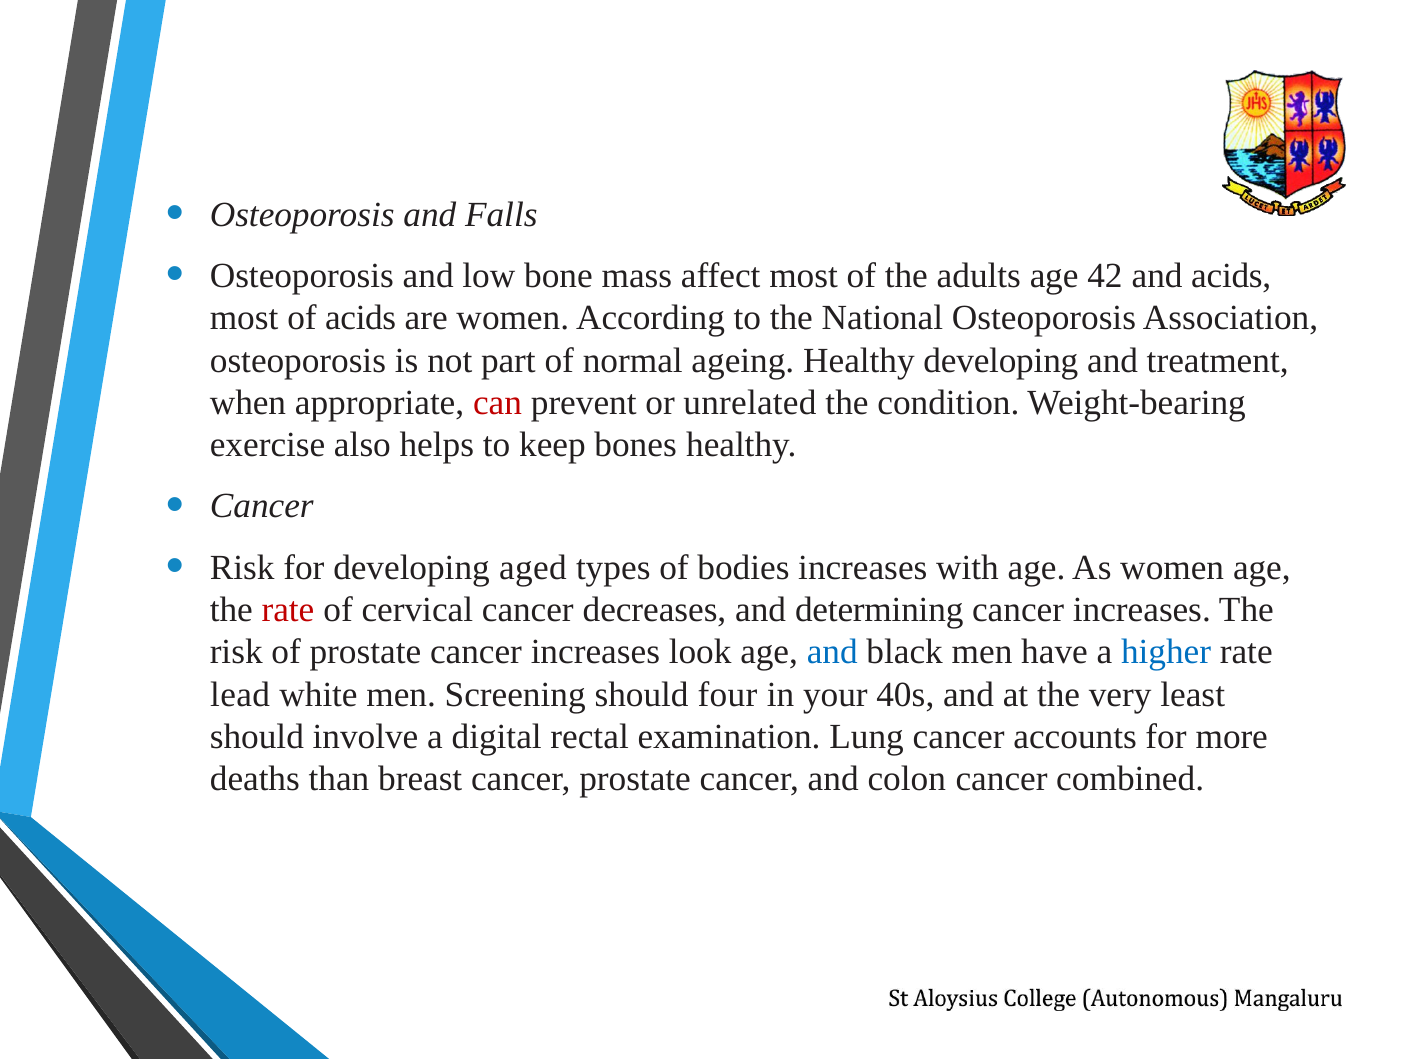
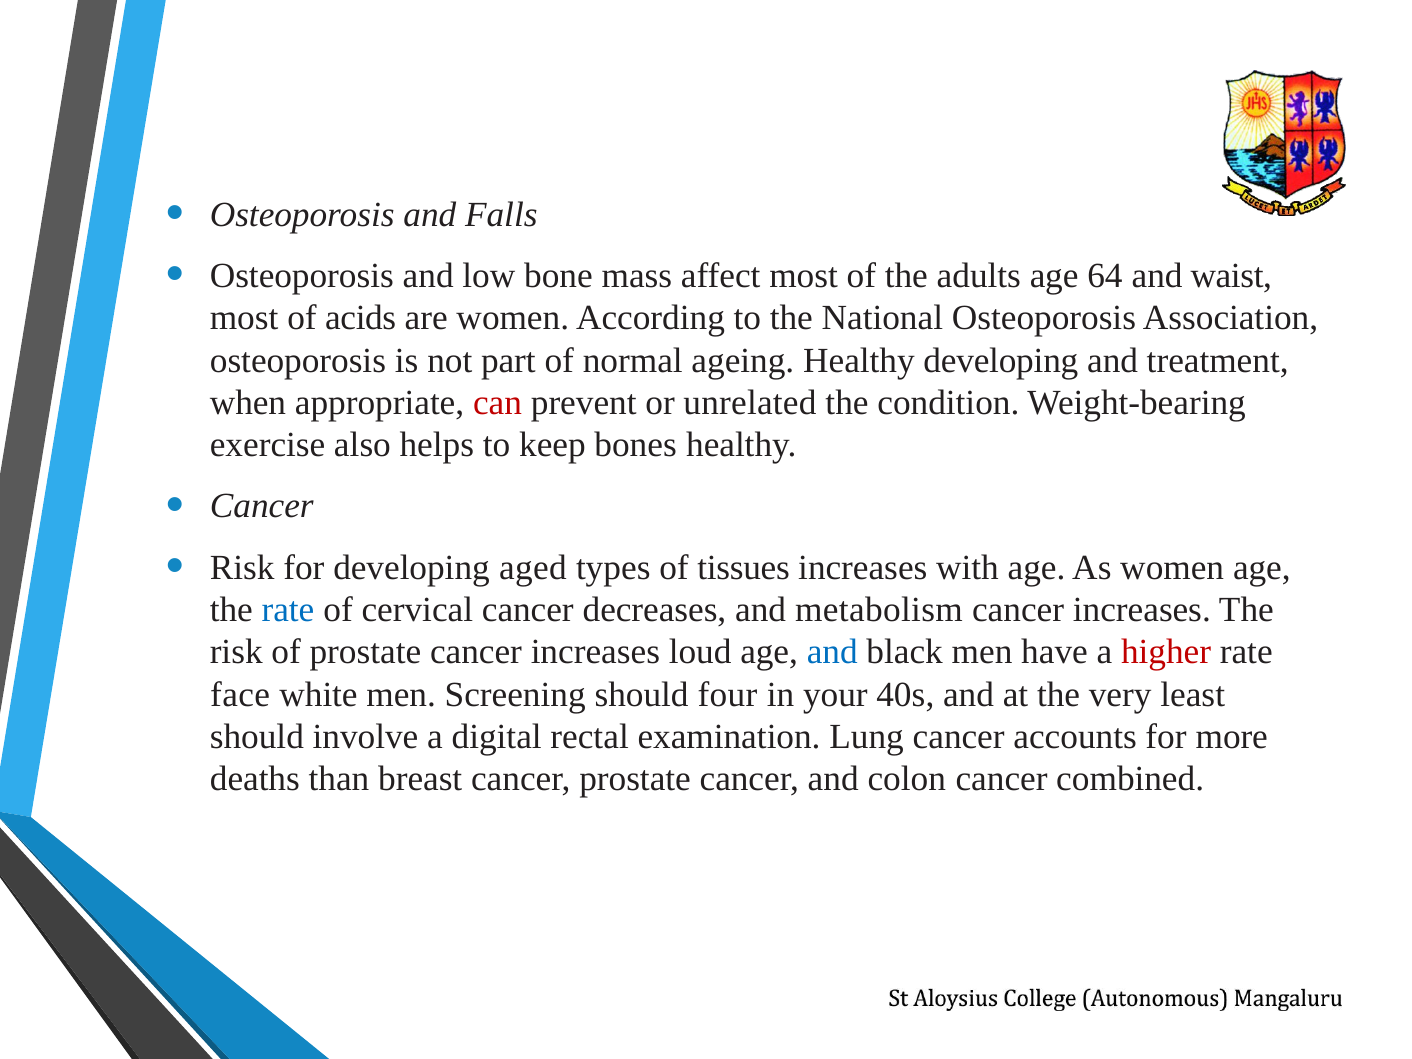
42: 42 -> 64 (1105, 276)
and acids: acids -> waist (1231, 276)
bodies: bodies -> tissues (744, 568)
rate colour: red -> blue (288, 610)
determining: determining -> metabolism (879, 610)
look: look -> loud (700, 652)
higher colour: blue -> red (1166, 652)
lead: lead -> face (240, 695)
